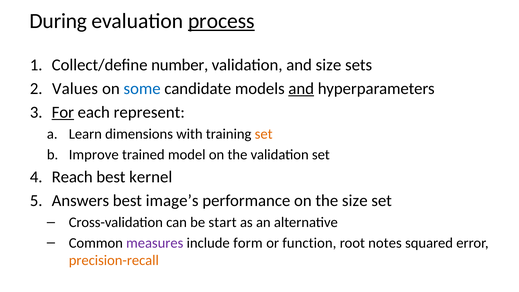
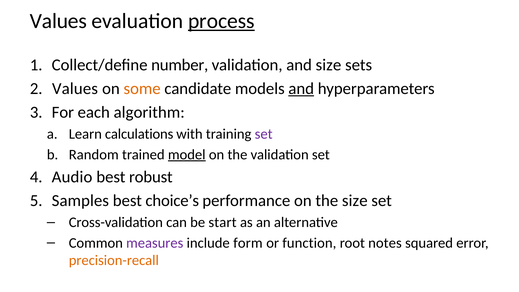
During: During -> Values (58, 21)
some colour: blue -> orange (142, 89)
For underline: present -> none (63, 112)
represent: represent -> algorithm (149, 112)
dimensions: dimensions -> calculations (139, 134)
set colour: orange -> purple (264, 134)
Improve: Improve -> Random (94, 155)
model underline: none -> present (187, 155)
Reach: Reach -> Audio (72, 177)
kernel: kernel -> robust (151, 177)
Answers: Answers -> Samples (80, 201)
image’s: image’s -> choice’s (172, 201)
